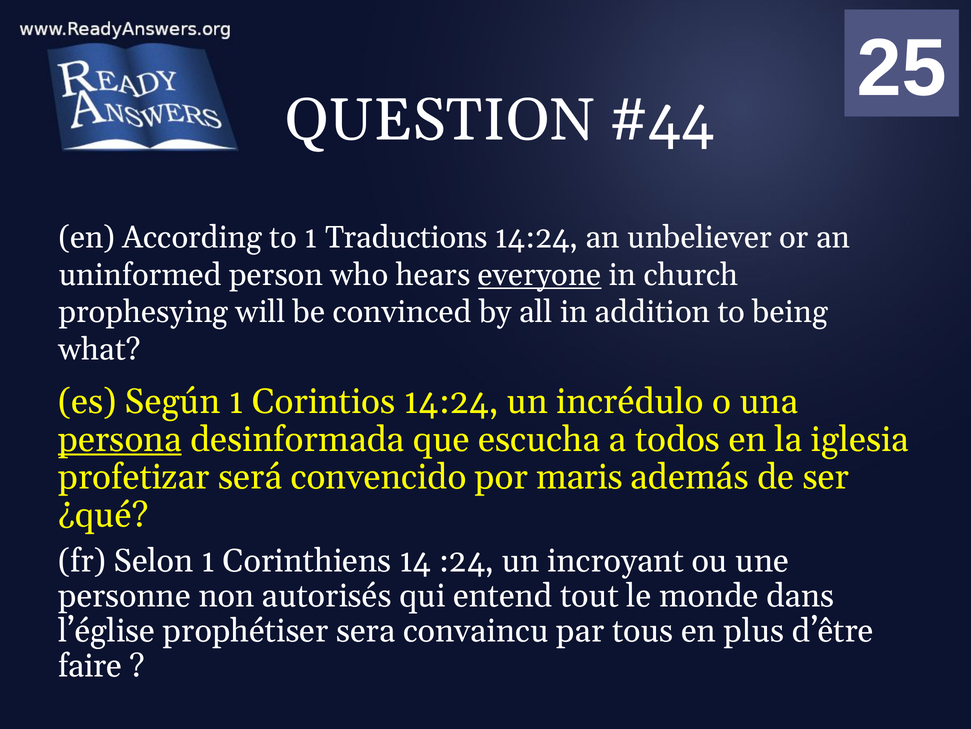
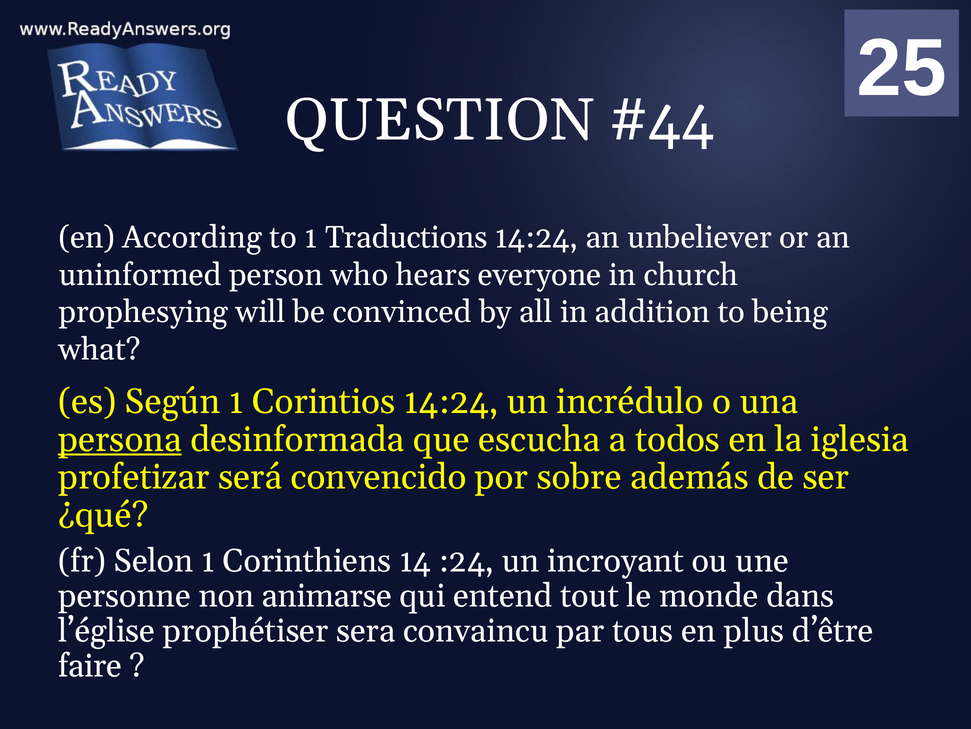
everyone underline: present -> none (540, 275)
maris: maris -> sobre (579, 477)
autorisés: autorisés -> animarse (327, 595)
